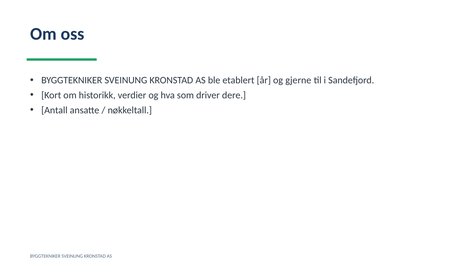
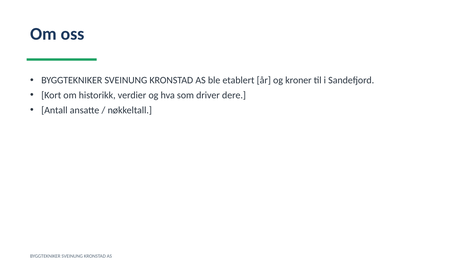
gjerne: gjerne -> kroner (298, 80)
